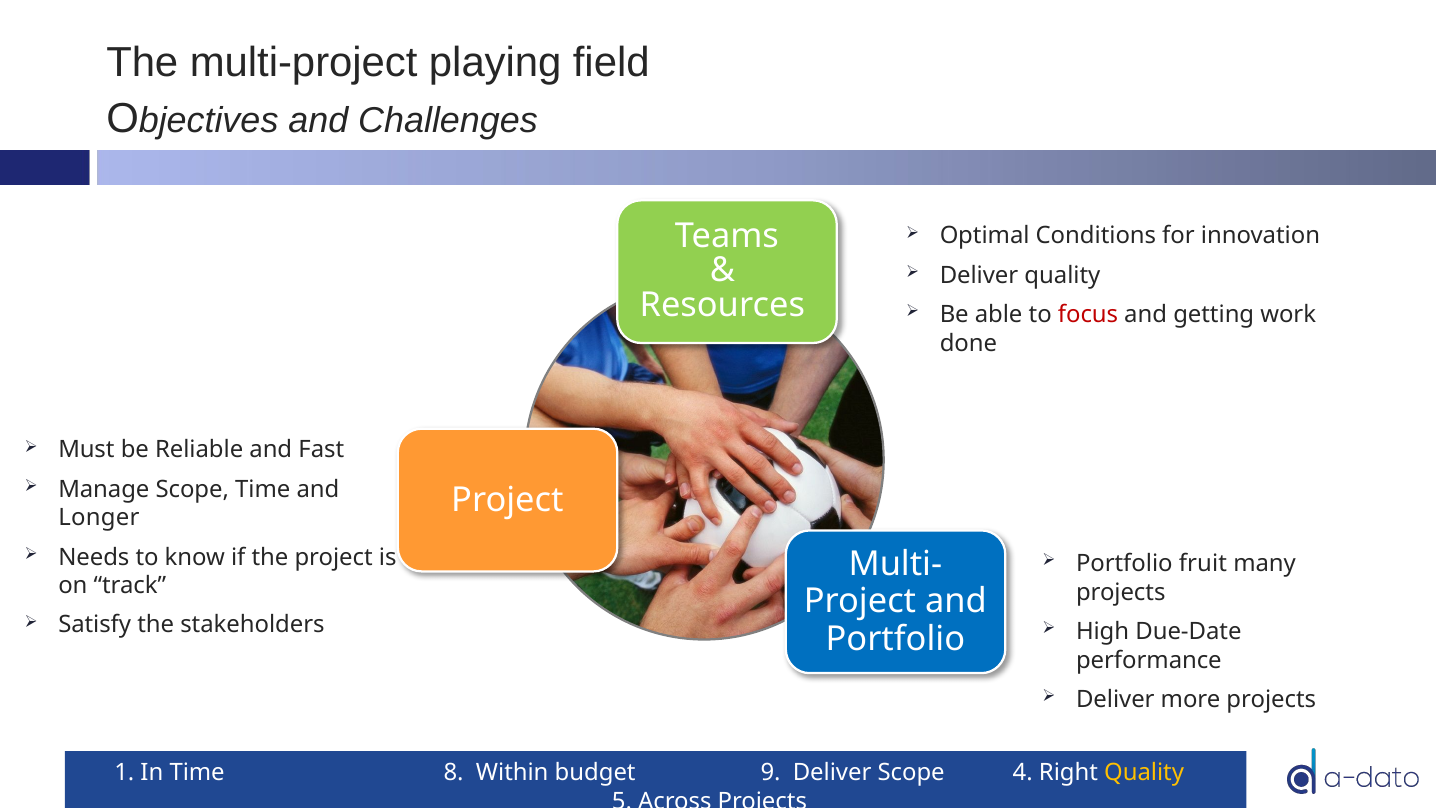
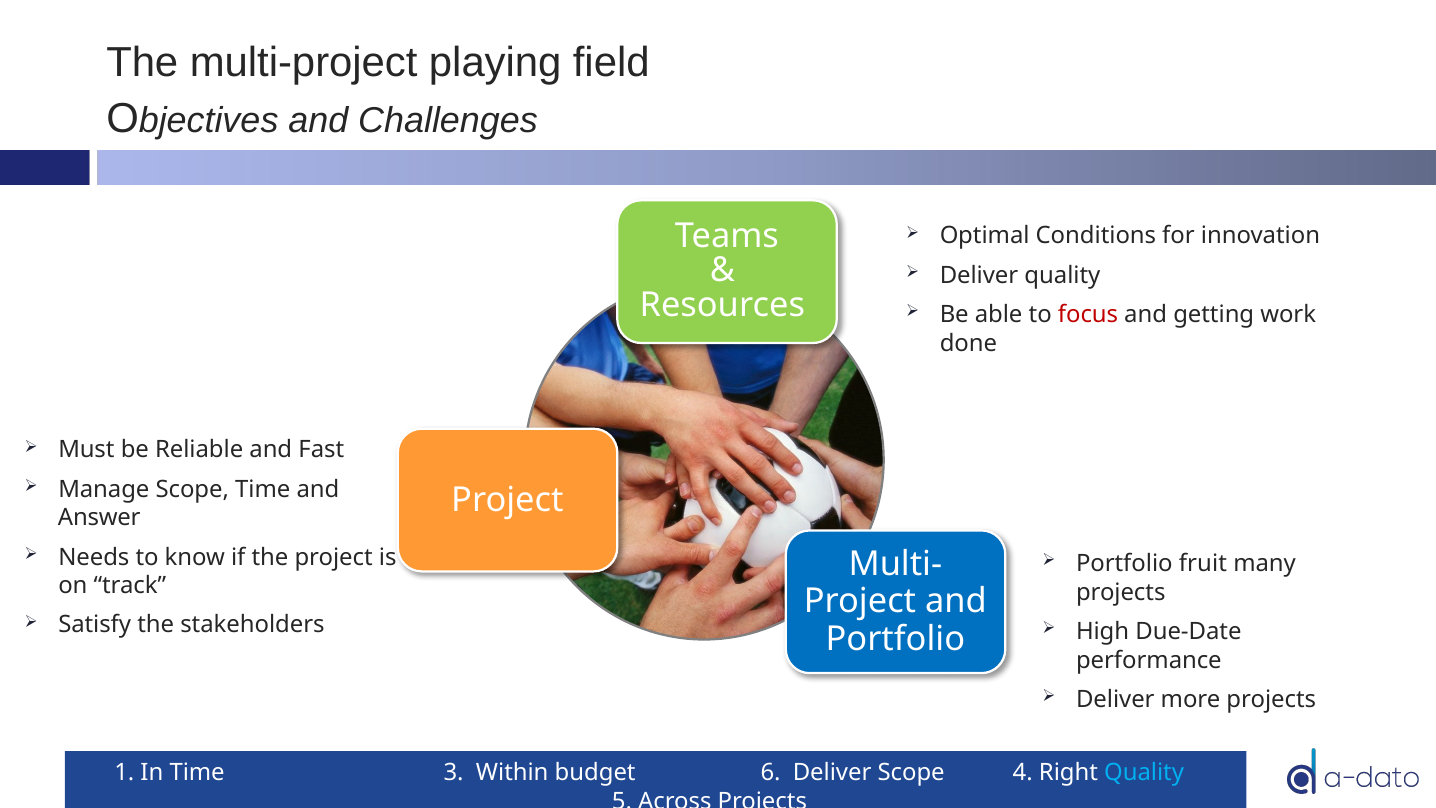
Longer: Longer -> Answer (99, 518)
8: 8 -> 3 (454, 772)
9: 9 -> 6 (771, 772)
Quality colour: yellow -> light blue (1144, 772)
